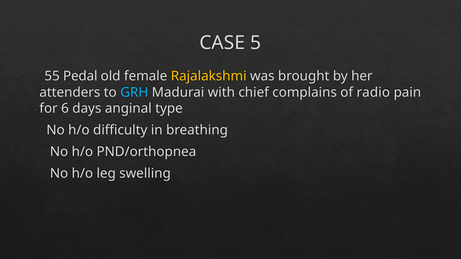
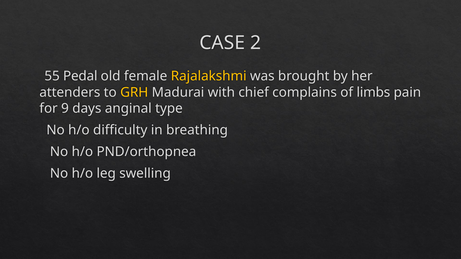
5: 5 -> 2 (256, 43)
GRH colour: light blue -> yellow (134, 92)
radio: radio -> limbs (373, 92)
6: 6 -> 9 (65, 109)
